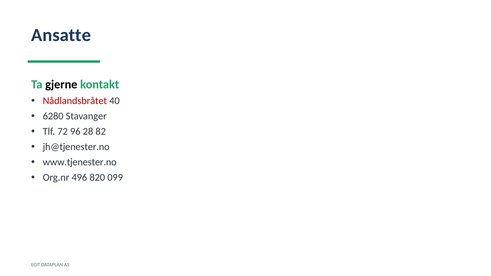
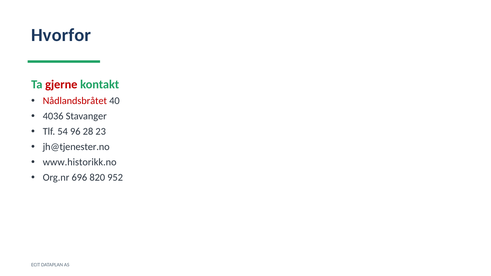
Ansatte: Ansatte -> Hvorfor (61, 35)
gjerne colour: black -> red (61, 85)
6280: 6280 -> 4036 (53, 116)
72: 72 -> 54 (63, 132)
82: 82 -> 23 (101, 132)
www.tjenester.no: www.tjenester.no -> www.historikk.no (80, 162)
496: 496 -> 696 (79, 178)
099: 099 -> 952 (115, 178)
